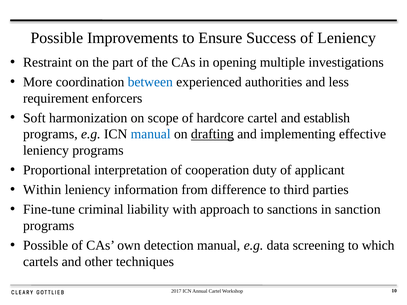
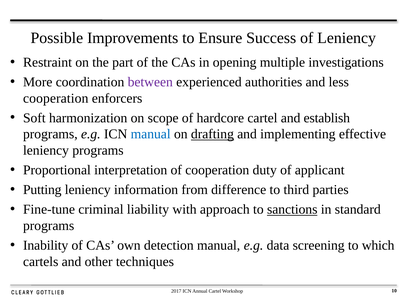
between colour: blue -> purple (150, 82)
requirement: requirement -> cooperation (56, 98)
Within: Within -> Putting (42, 190)
sanctions underline: none -> present (292, 210)
sanction: sanction -> standard (358, 210)
Possible: Possible -> Inability (46, 246)
